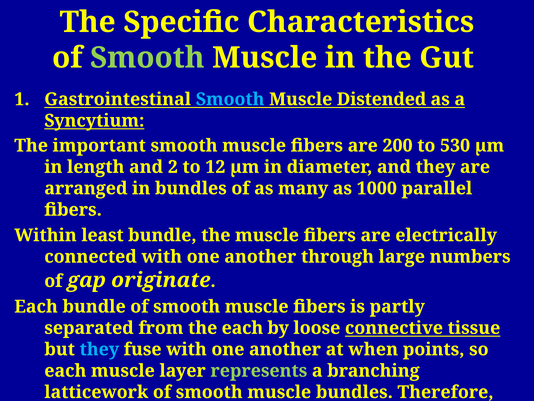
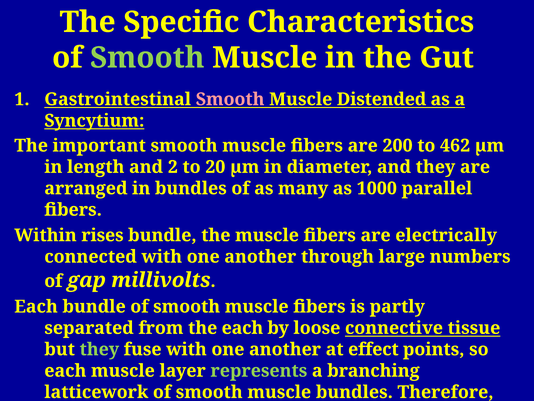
Smooth colour: light blue -> pink (230, 99)
530: 530 -> 462 (455, 145)
12: 12 -> 20 (215, 167)
least: least -> rises (102, 235)
originate: originate -> millivolts (161, 280)
they colour: light blue -> light green (99, 349)
at when: when -> effect (373, 349)
